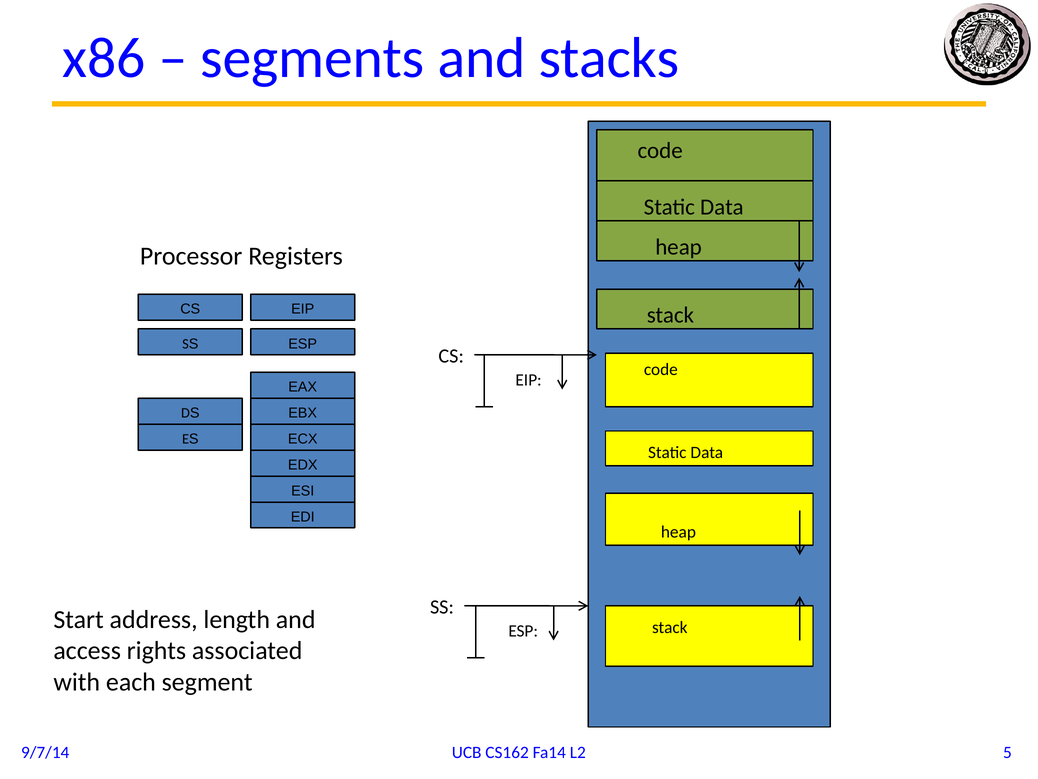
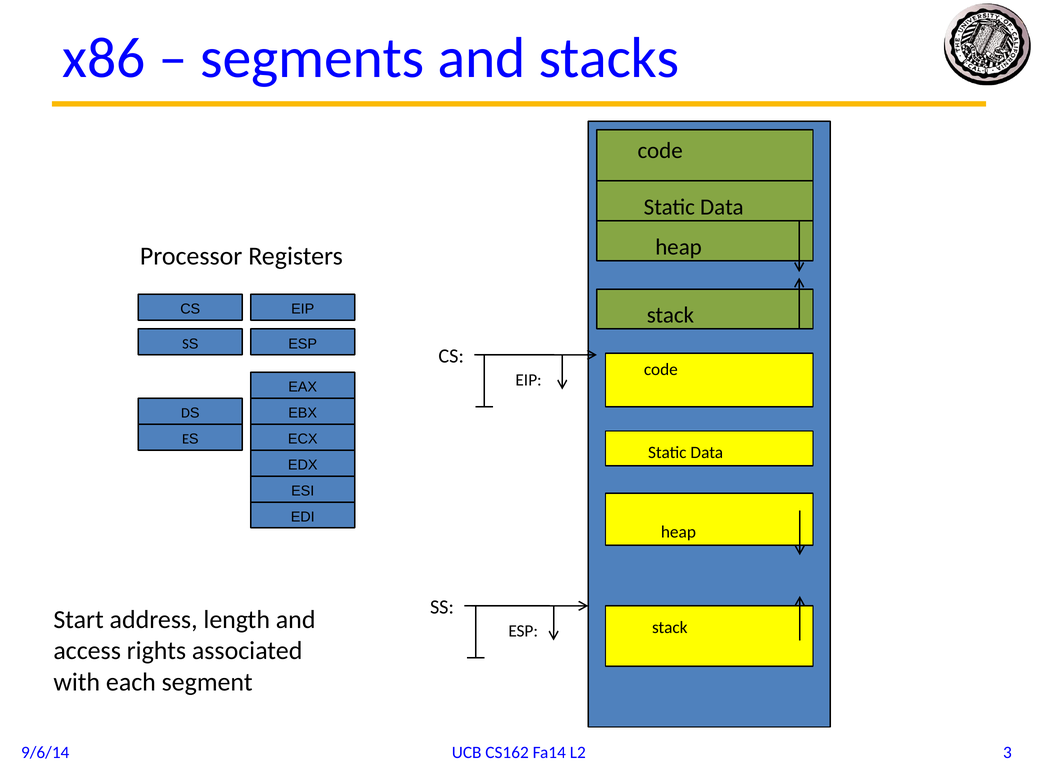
9/7/14: 9/7/14 -> 9/6/14 (45, 752)
5: 5 -> 3 (1007, 752)
